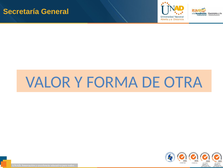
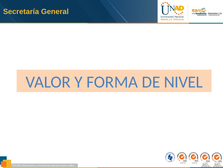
OTRA: OTRA -> NIVEL (183, 82)
